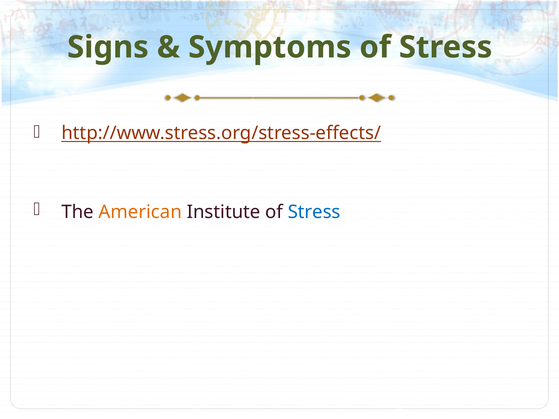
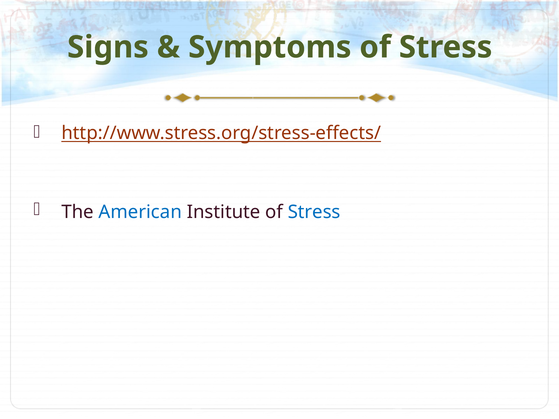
American colour: orange -> blue (140, 212)
